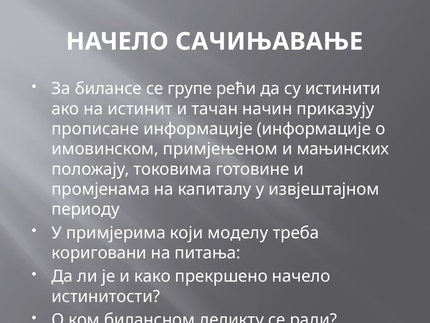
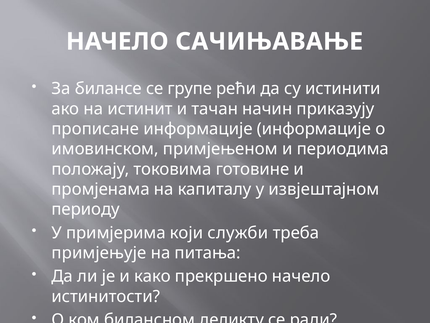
мањинских: мањинских -> периодима (343, 149)
моделу: моделу -> служби (238, 232)
кориговани: кориговани -> примјењује (99, 253)
